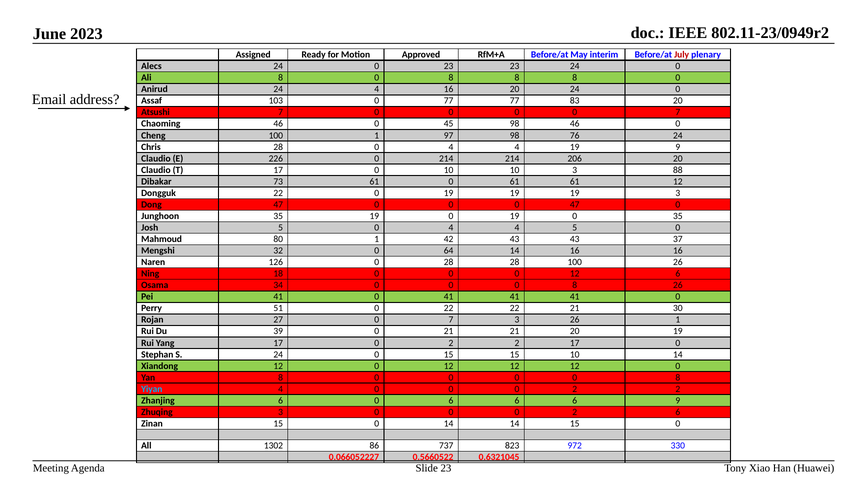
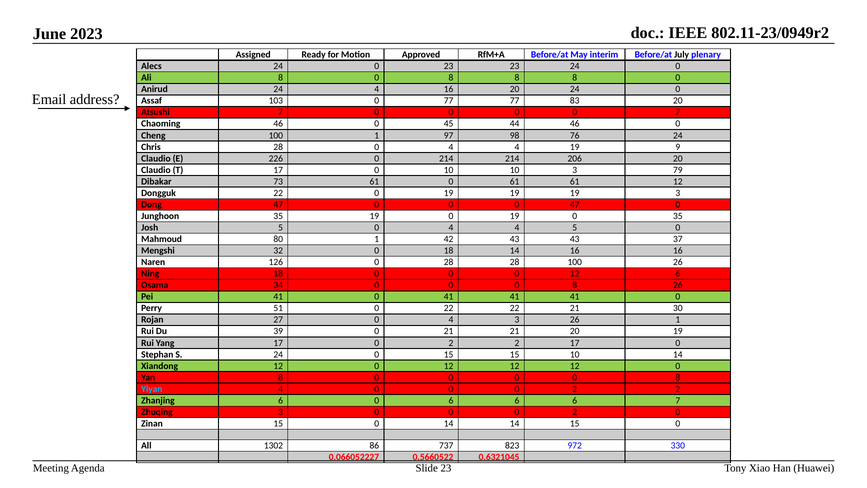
July colour: red -> black (682, 55)
45 98: 98 -> 44 (515, 124)
88: 88 -> 79 (678, 170)
0 64: 64 -> 18 (449, 250)
27 0 7: 7 -> 4 (451, 320)
6 9: 9 -> 7 (678, 400)
2 6: 6 -> 0 (678, 412)
